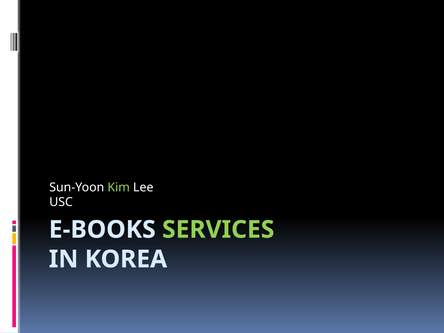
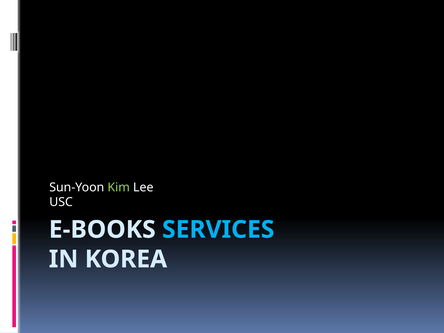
SERVICES colour: light green -> light blue (218, 230)
